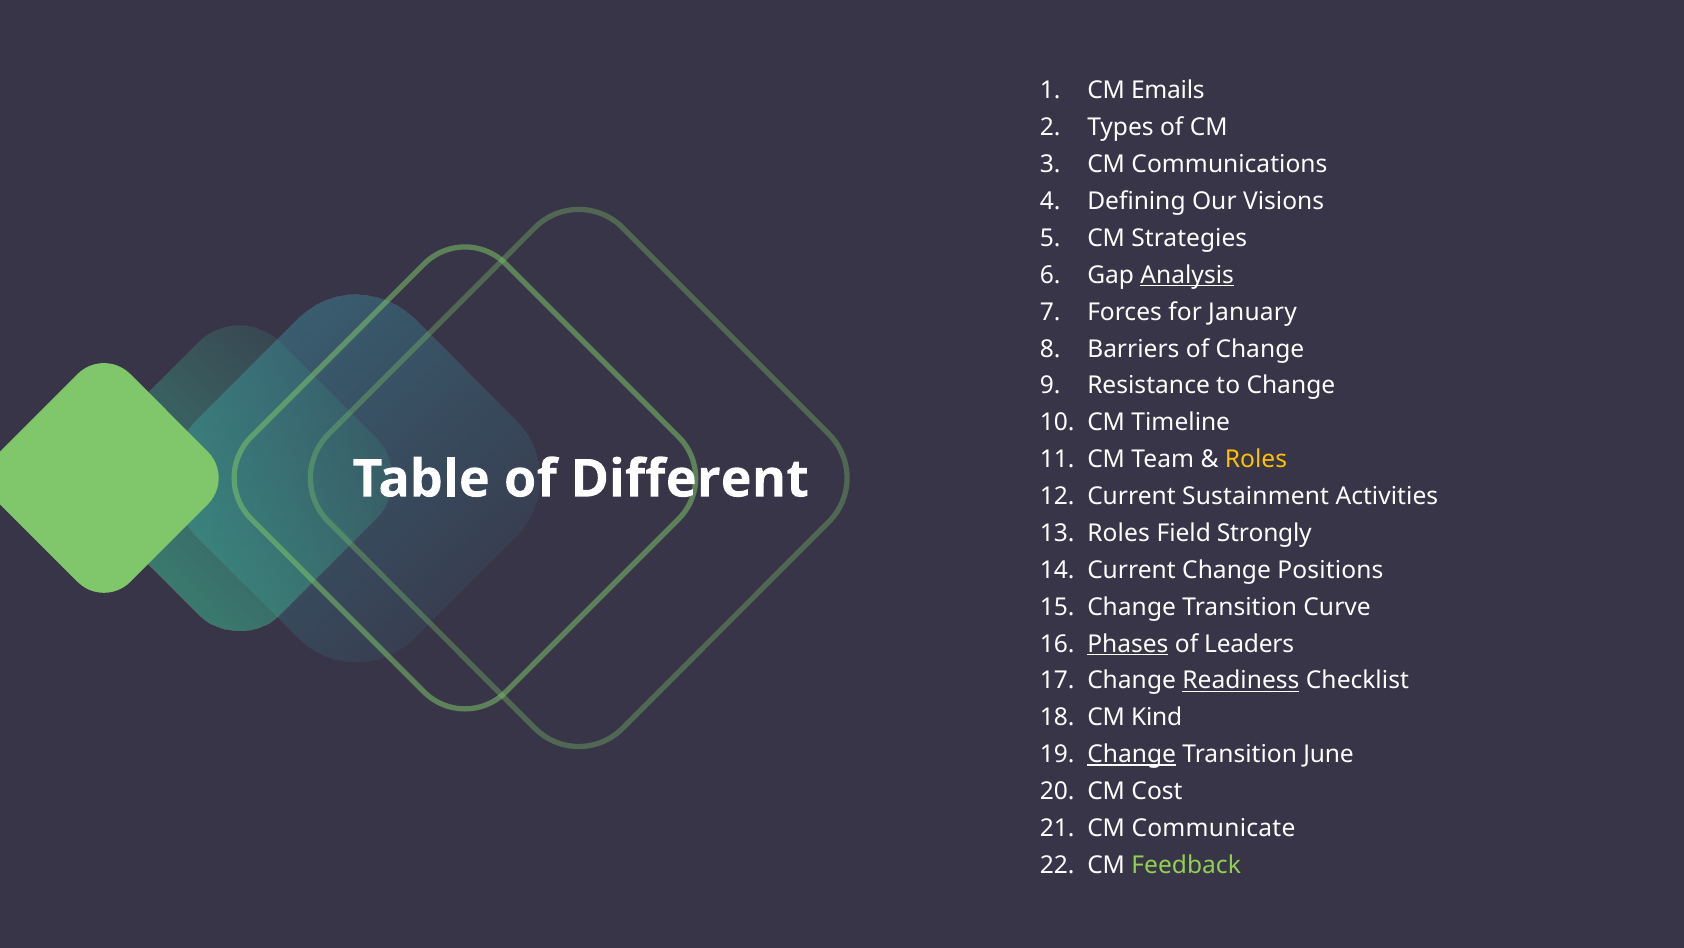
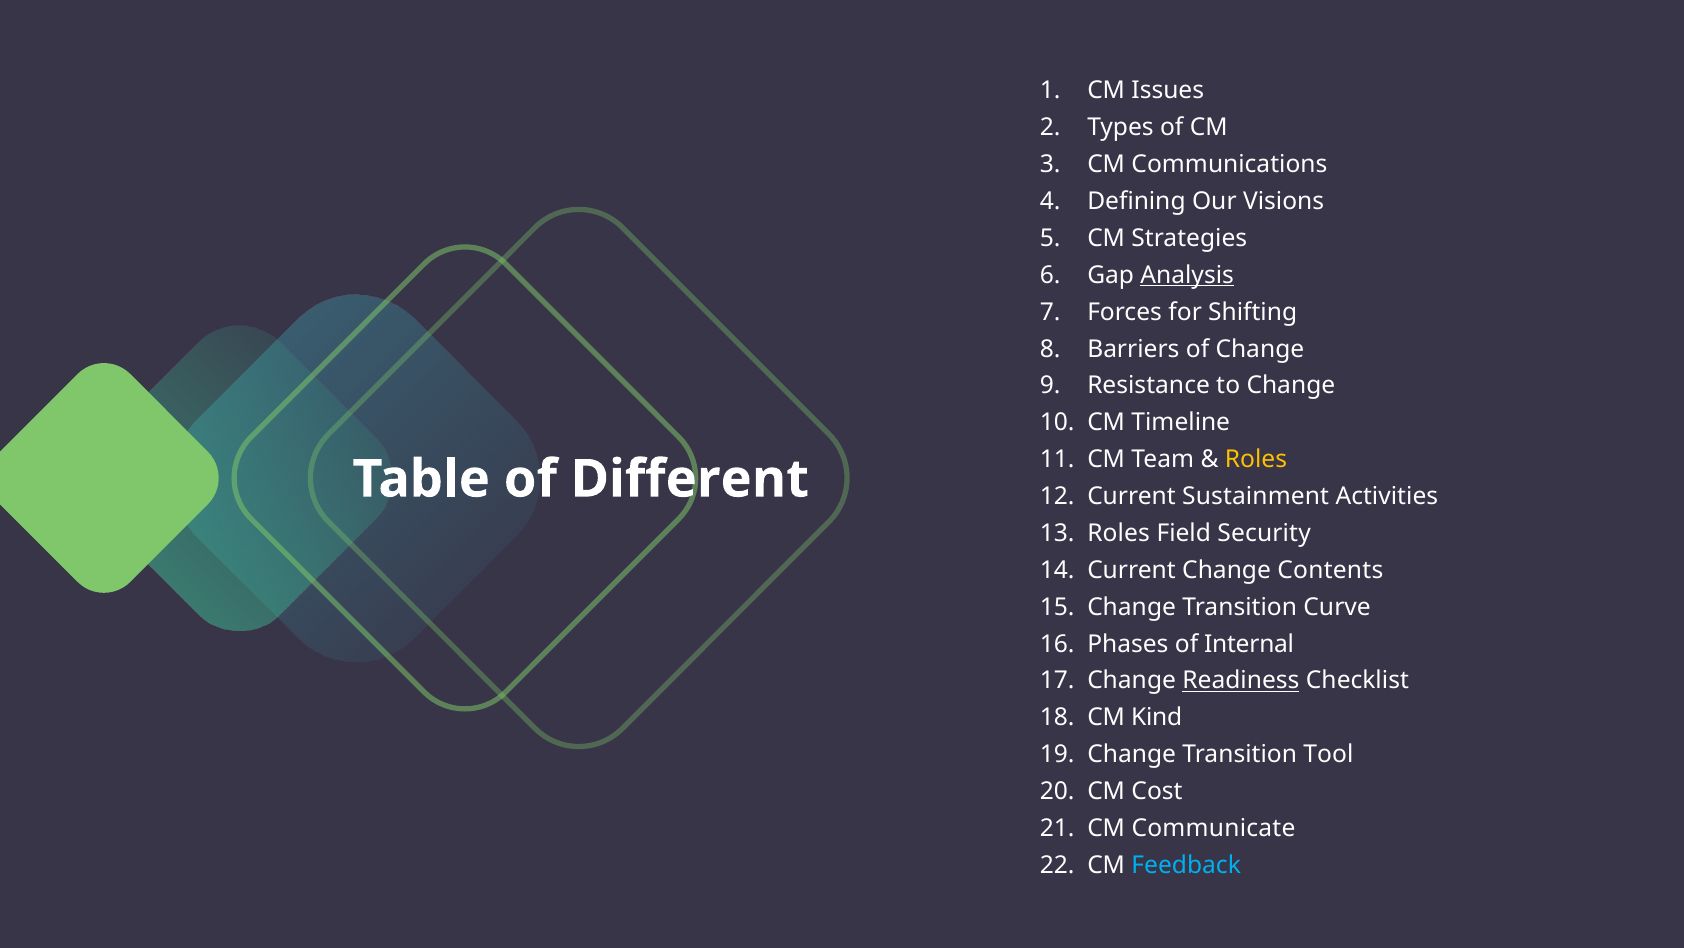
Emails: Emails -> Issues (1168, 91)
January: January -> Shifting (1253, 312)
Strongly: Strongly -> Security (1264, 533)
Positions: Positions -> Contents (1330, 570)
Phases underline: present -> none (1128, 643)
Leaders: Leaders -> Internal (1249, 643)
Change underline: present -> none (1132, 754)
June: June -> Tool (1328, 754)
Feedback colour: light green -> light blue (1186, 864)
